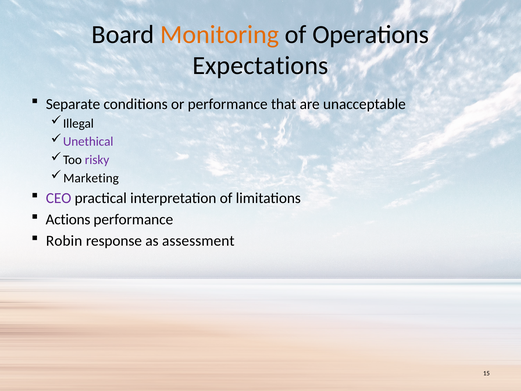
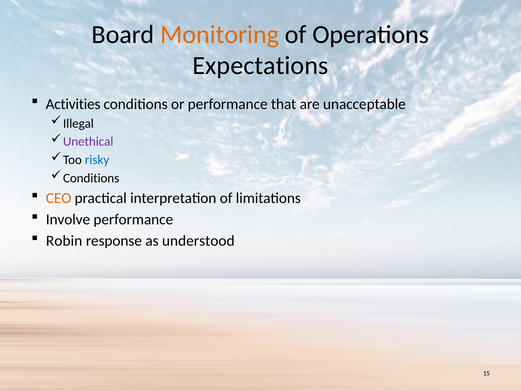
Separate: Separate -> Activities (73, 104)
risky colour: purple -> blue (97, 160)
Marketing: Marketing -> Conditions (91, 178)
CEO colour: purple -> orange (59, 198)
Actions: Actions -> Involve (68, 219)
assessment: assessment -> understood (198, 241)
